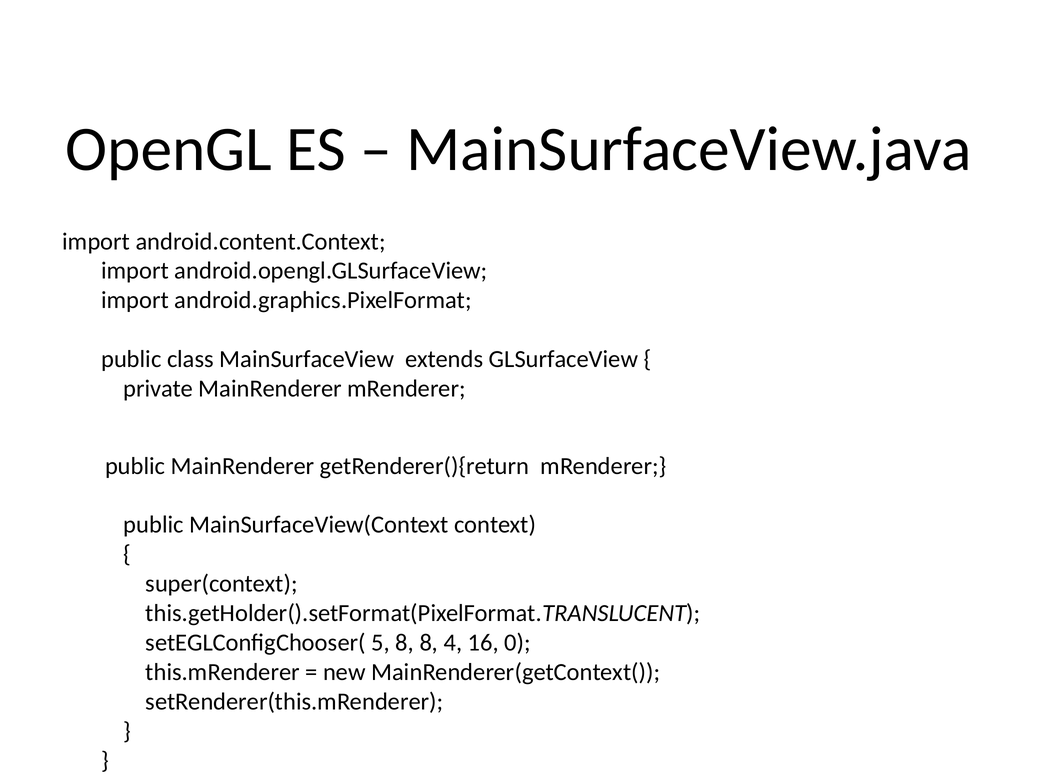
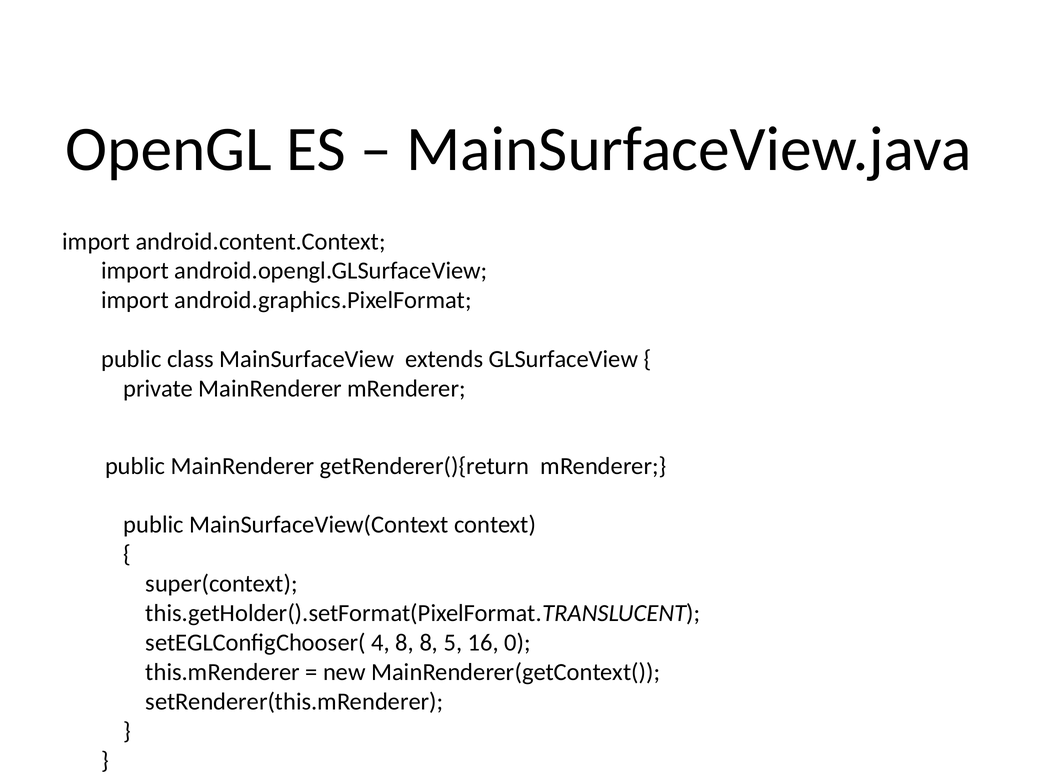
5: 5 -> 4 (381, 642)
4: 4 -> 5 (453, 642)
